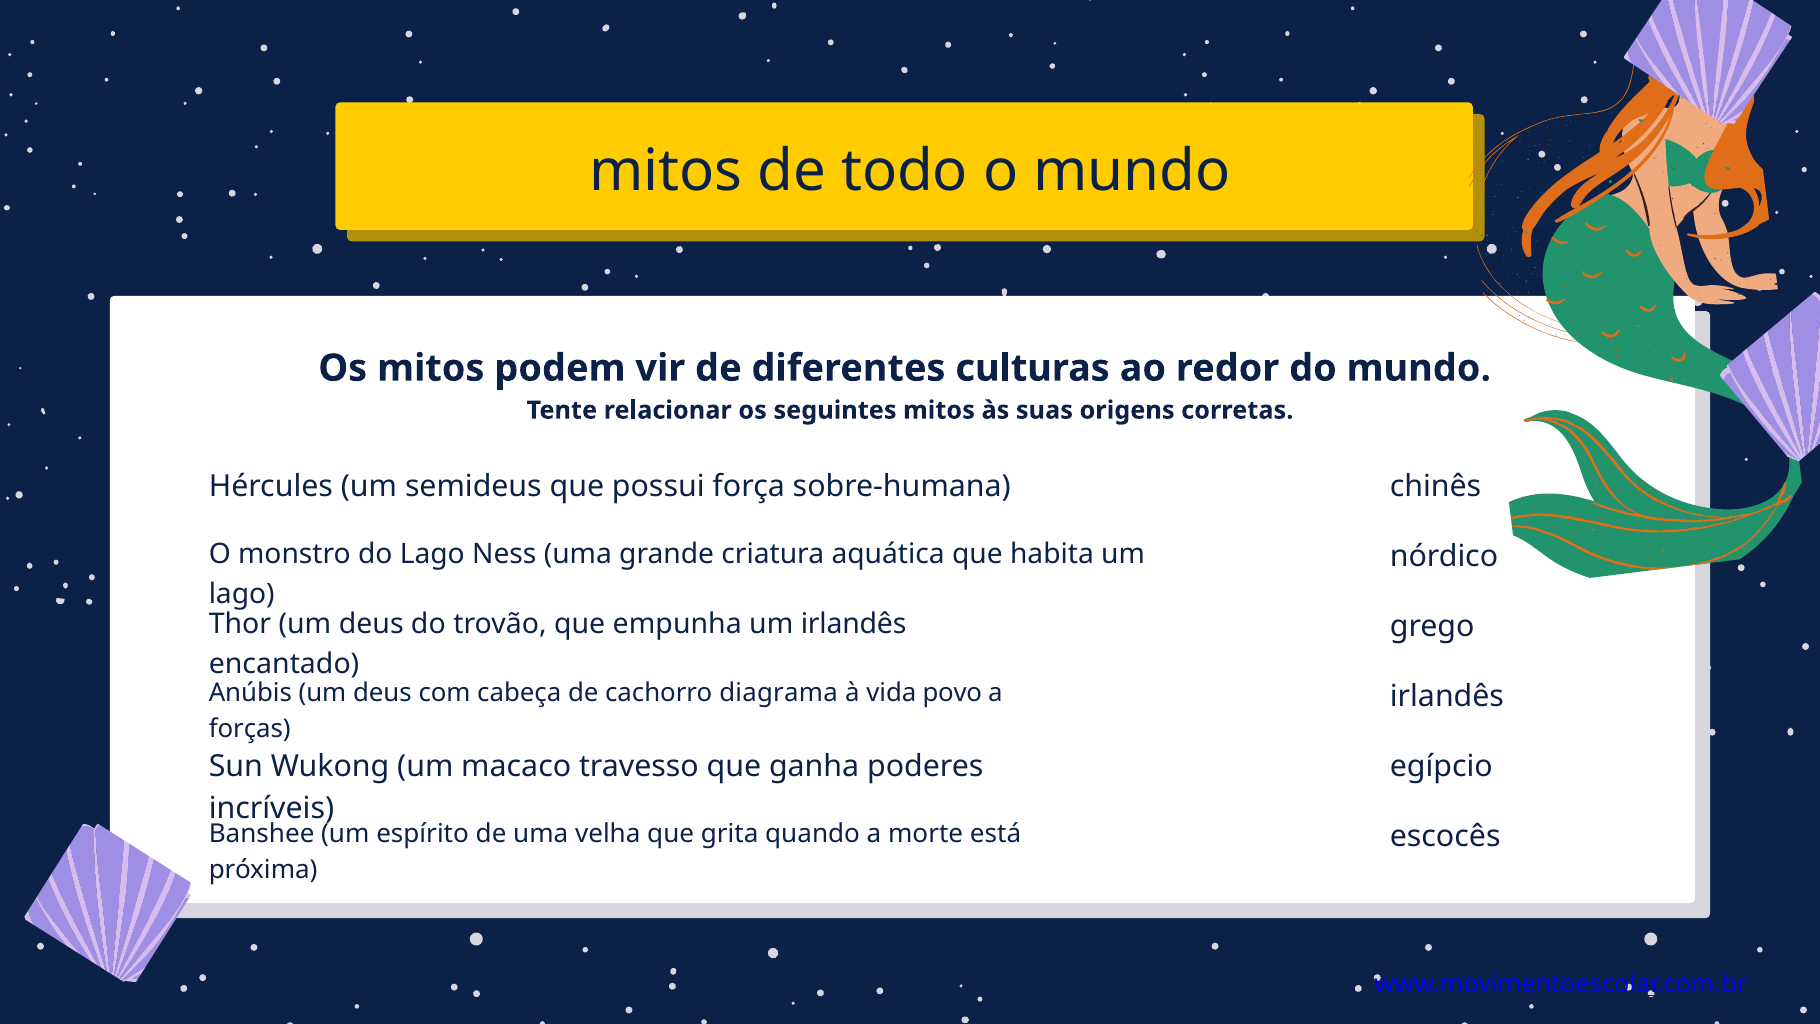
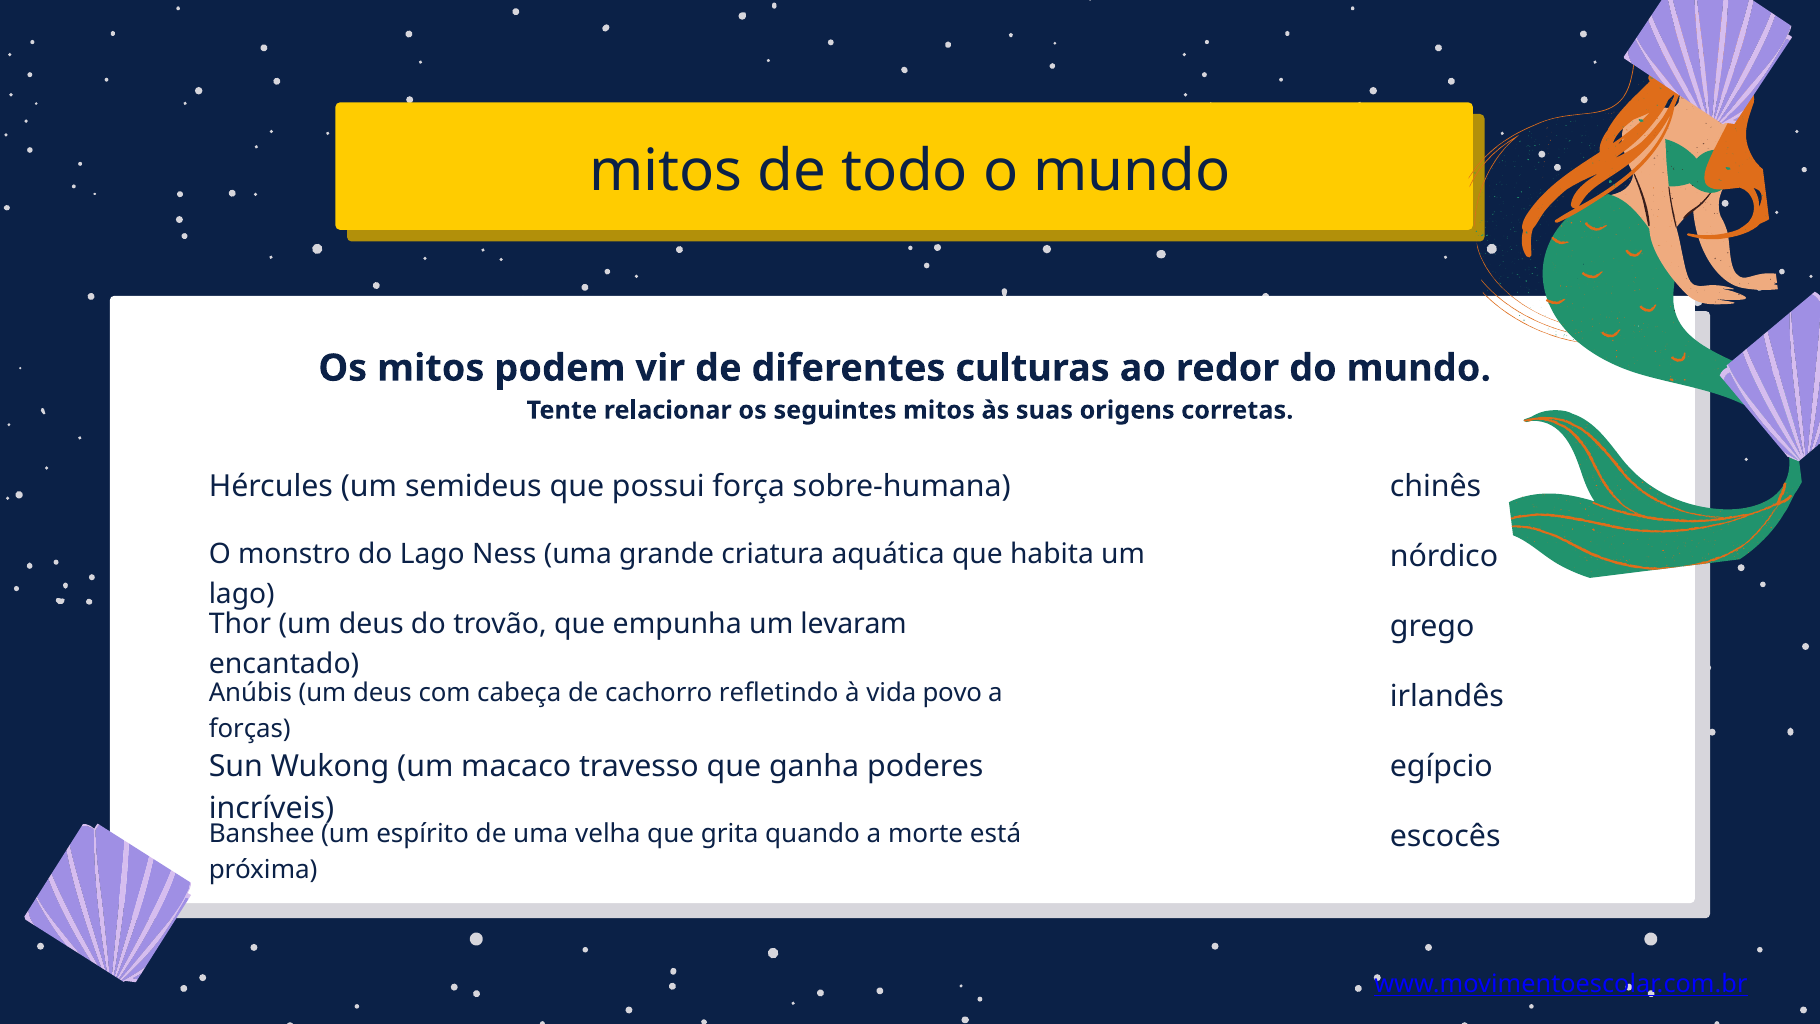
um irlandês: irlandês -> levaram (854, 624)
diagrama: diagrama -> refletindo (779, 693)
